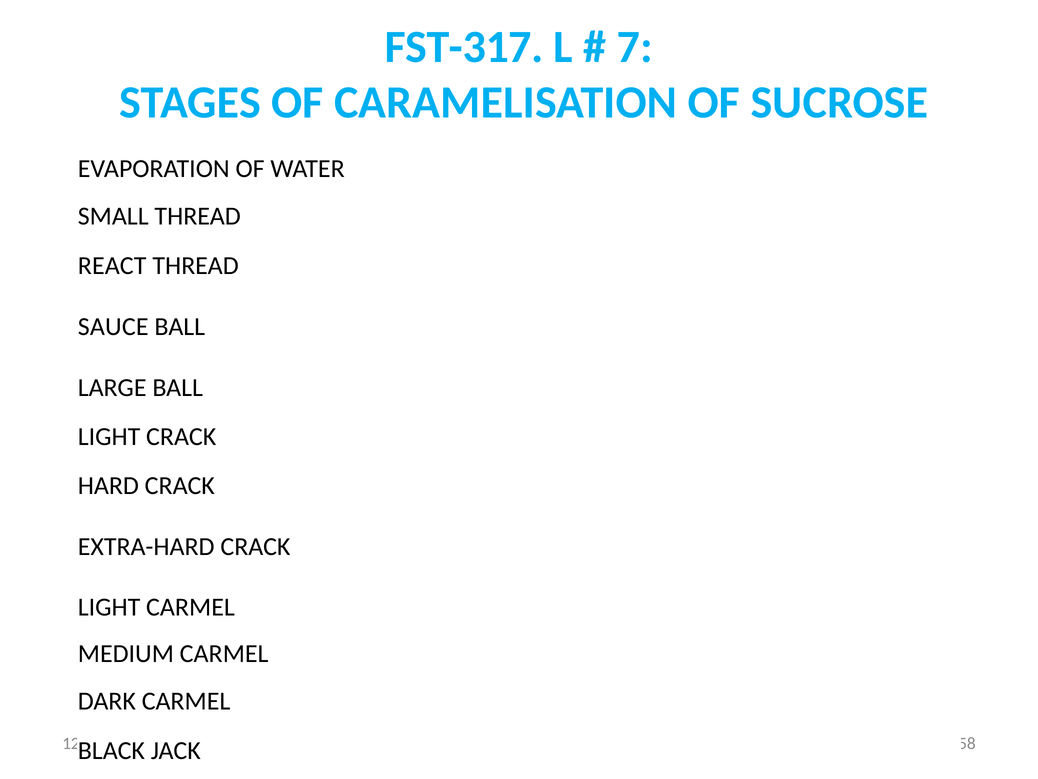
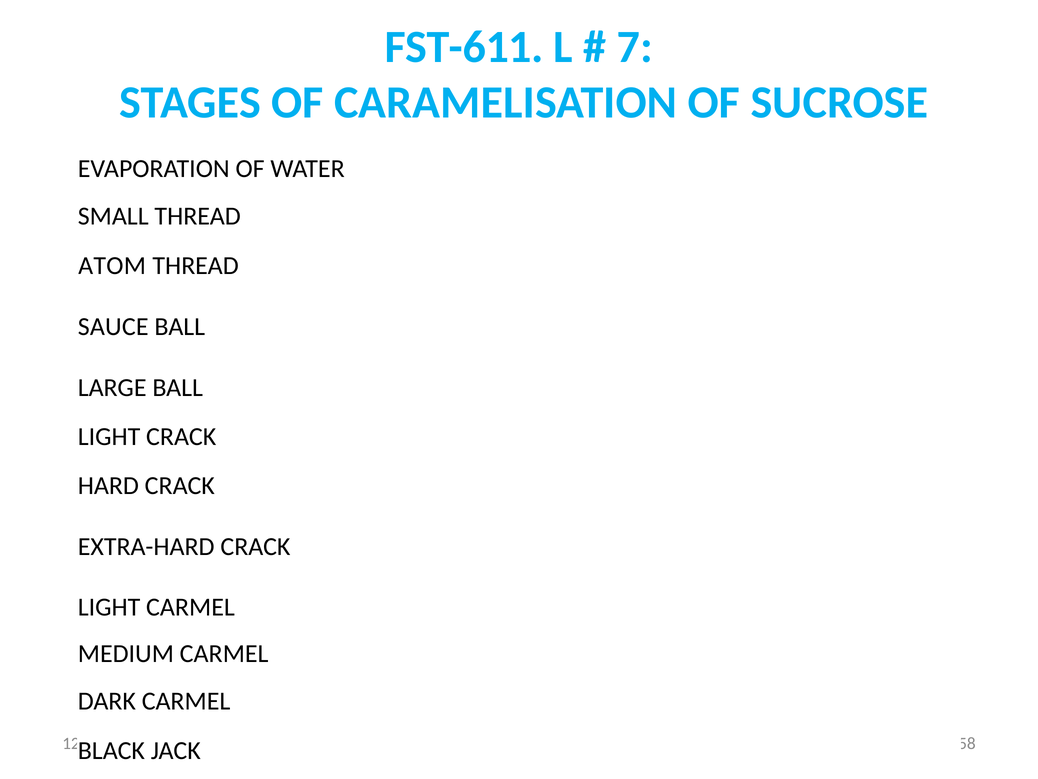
FST-317: FST-317 -> FST-611 (464, 47)
REACT: REACT -> ATOM (112, 265)
